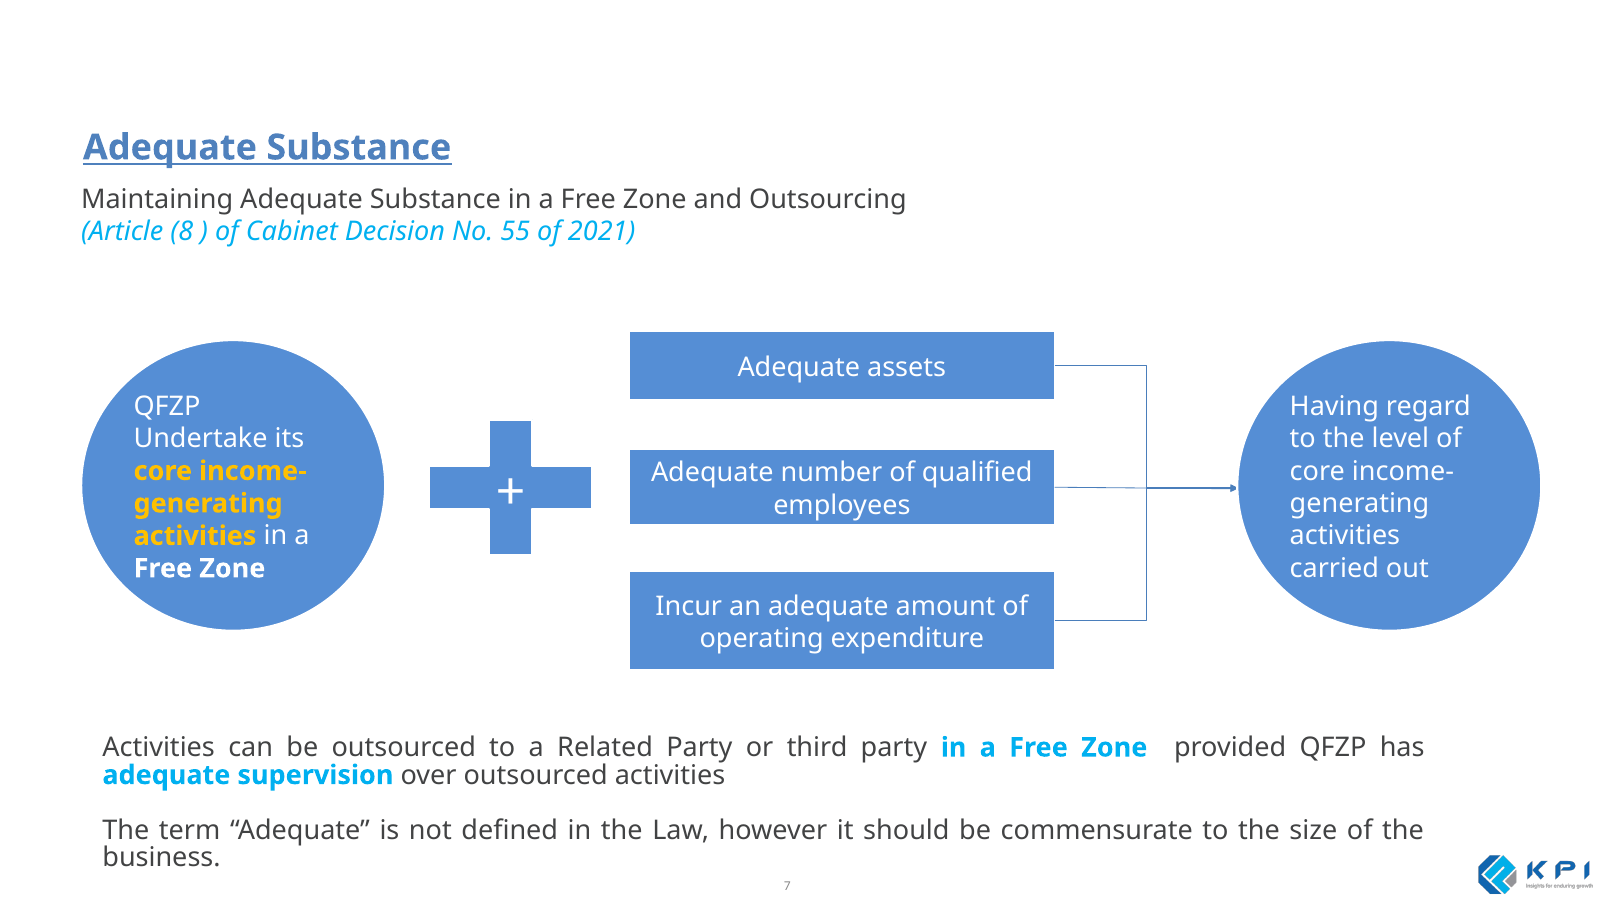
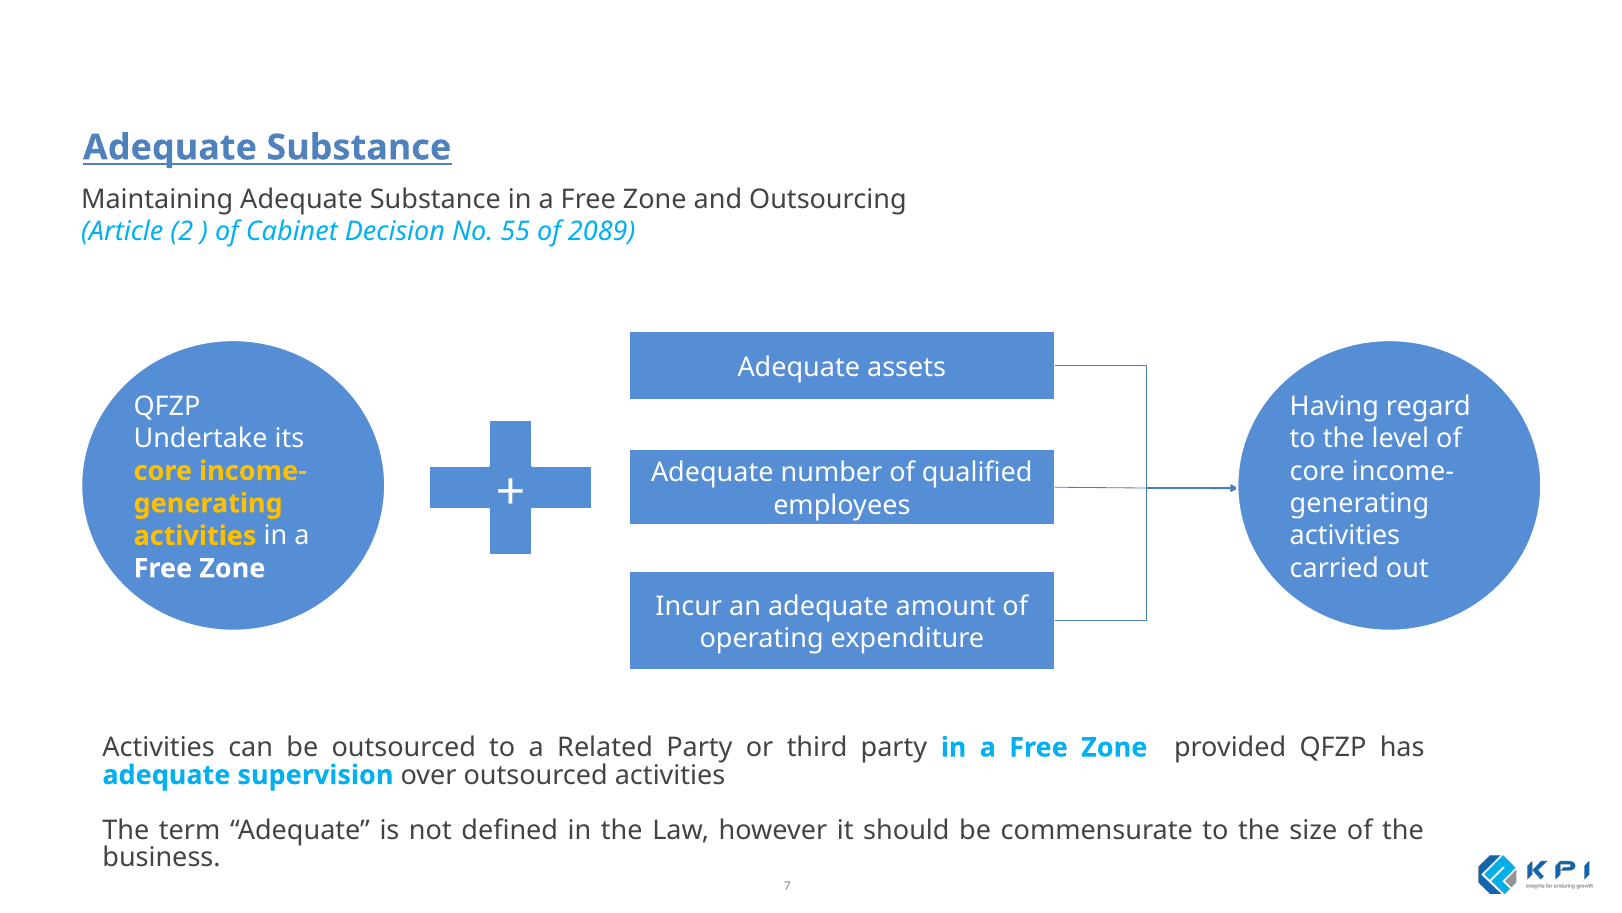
8: 8 -> 2 (182, 232)
2021: 2021 -> 2089 (602, 232)
